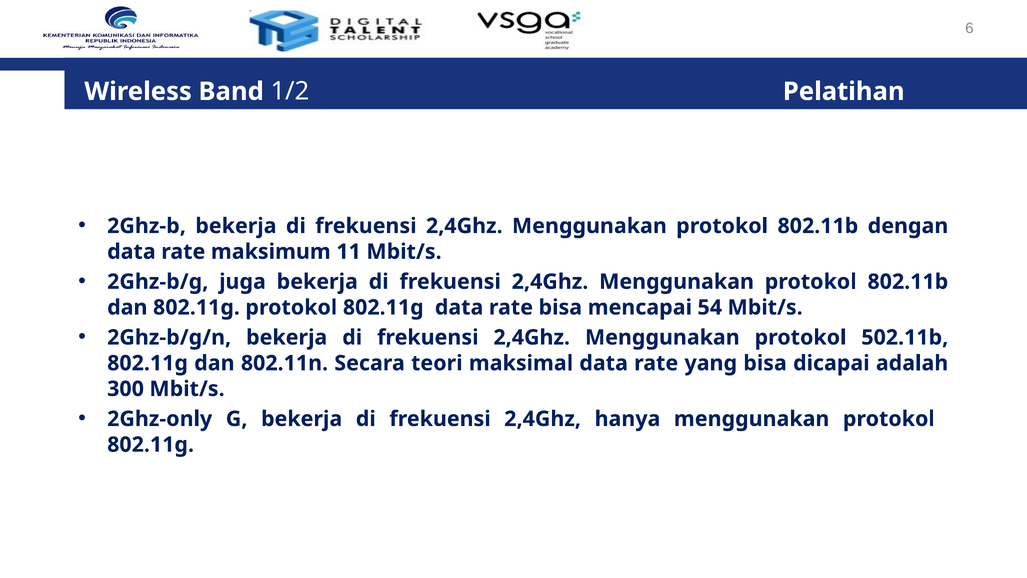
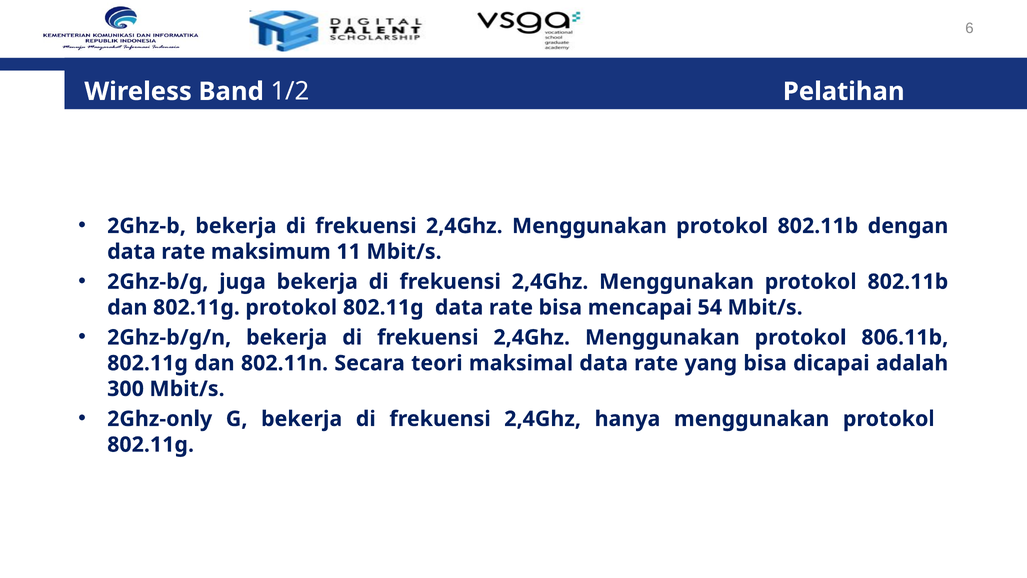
502.11b: 502.11b -> 806.11b (905, 337)
